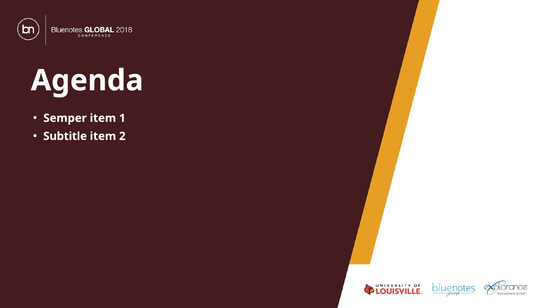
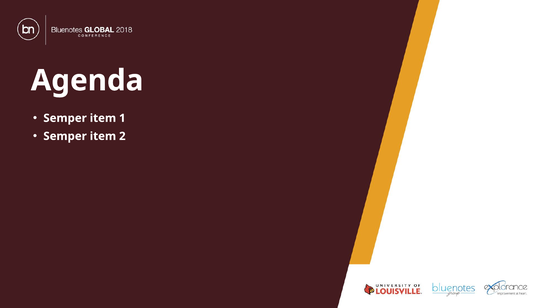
Subtitle: Subtitle -> Semper (65, 136)
